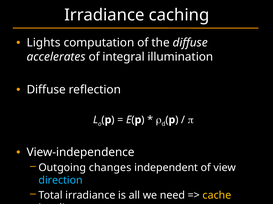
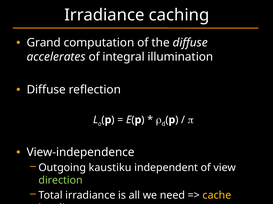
Lights: Lights -> Grand (44, 43)
changes: changes -> kaustiku (110, 168)
direction colour: light blue -> light green (61, 181)
